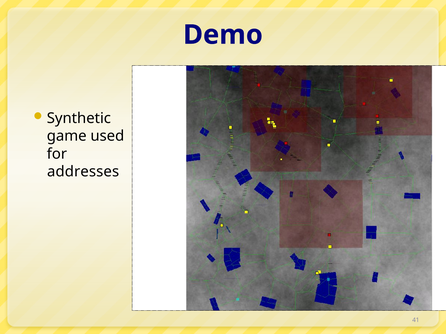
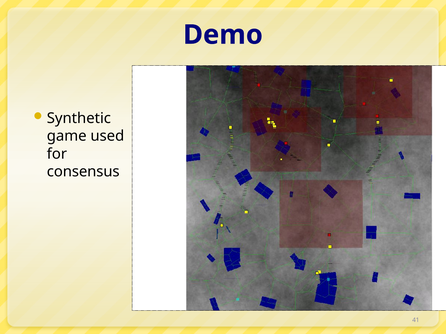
addresses: addresses -> consensus (83, 172)
